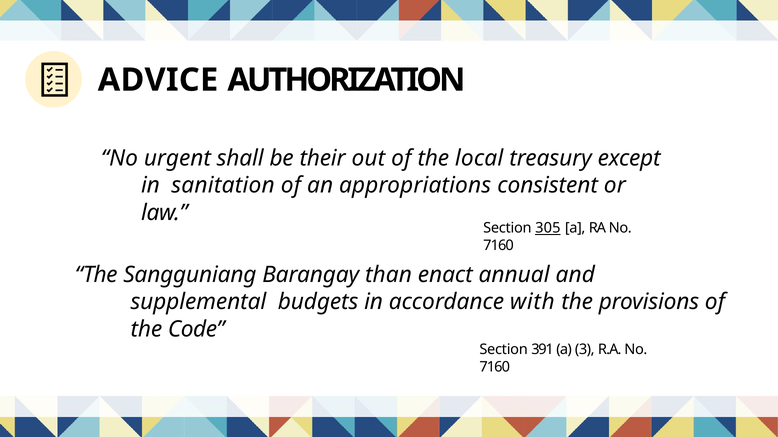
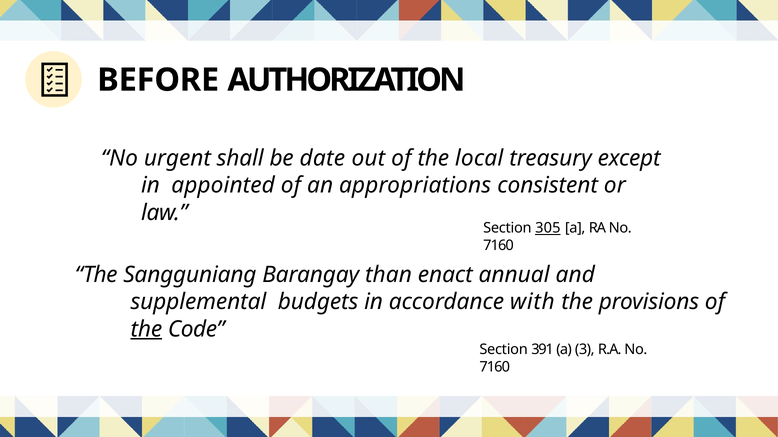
ADVICE: ADVICE -> BEFORE (158, 80)
their: their -> date (322, 158)
sanitation: sanitation -> appointed (223, 186)
the underline: none -> present (146, 330)
